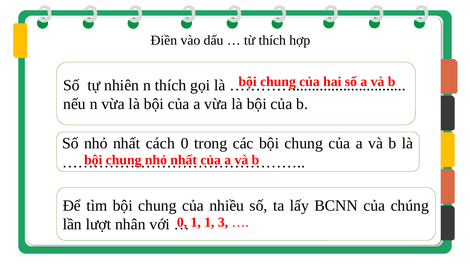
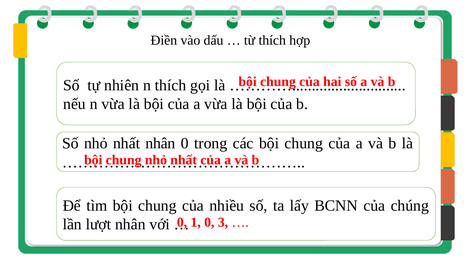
nhất cách: cách -> nhân (161, 144)
1 1: 1 -> 0 (209, 223)
